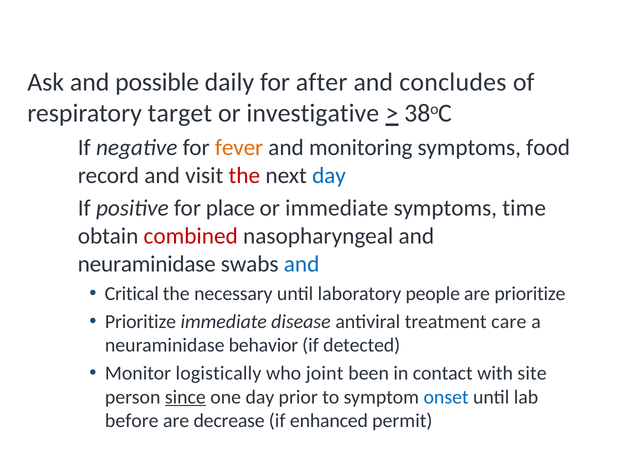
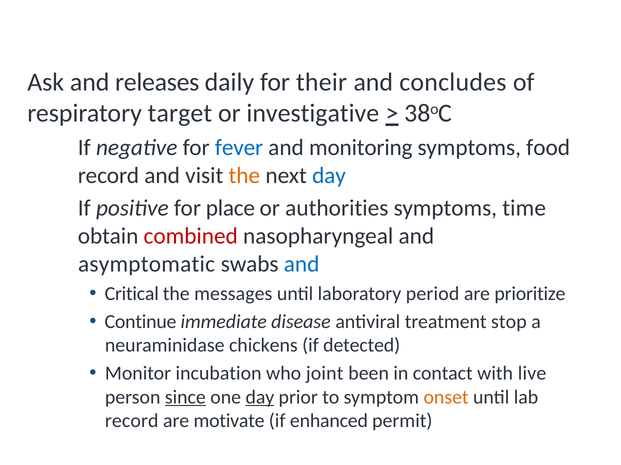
possible: possible -> releases (157, 83)
after: after -> their (322, 83)
fever colour: orange -> blue (239, 148)
the colour: red -> orange (244, 176)
or immediate: immediate -> authorities (337, 209)
neuraminidase: neuraminidase -> asymptomatic (147, 264)
necessary: necessary -> messages (233, 294)
people: people -> period (433, 294)
Prioritize: Prioritize -> Continue (141, 322)
care: care -> stop (509, 322)
behavior: behavior -> chickens (263, 346)
logistically: logistically -> incubation (219, 374)
site: site -> live (532, 374)
day underline: none -> present (260, 398)
onset colour: blue -> orange (446, 398)
before: before -> record (132, 421)
decrease: decrease -> motivate (229, 421)
